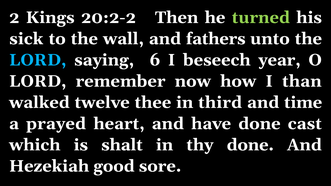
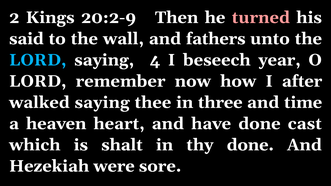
20:2-2: 20:2-2 -> 20:2-9 (108, 18)
turned colour: light green -> pink (261, 18)
sick: sick -> said (26, 39)
6: 6 -> 4 (155, 60)
than: than -> after (302, 81)
walked twelve: twelve -> saying (102, 103)
third: third -> three (220, 103)
prayed: prayed -> heaven (56, 124)
good: good -> were (114, 166)
